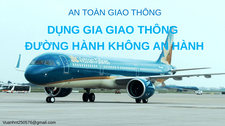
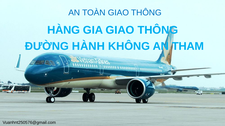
DỤNG: DỤNG -> HÀNG (64, 30)
AN HÀNH: HÀNH -> THAM (188, 46)
